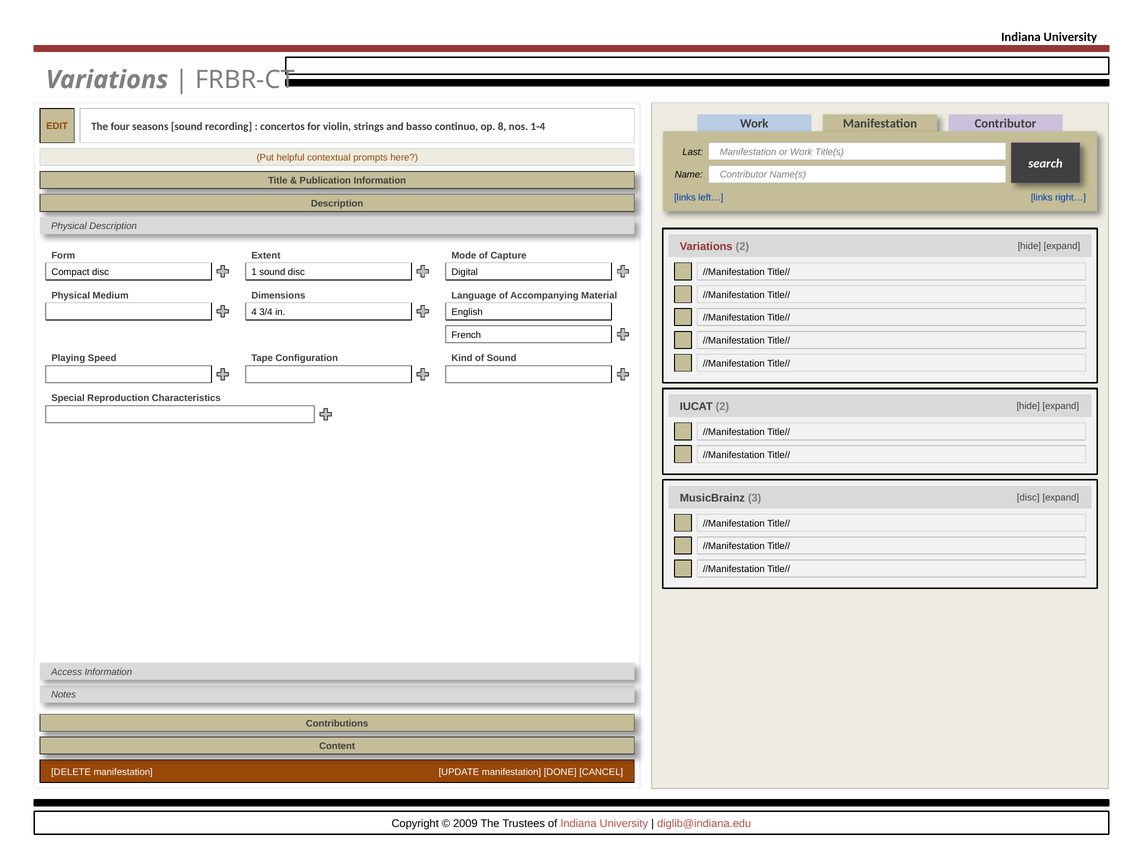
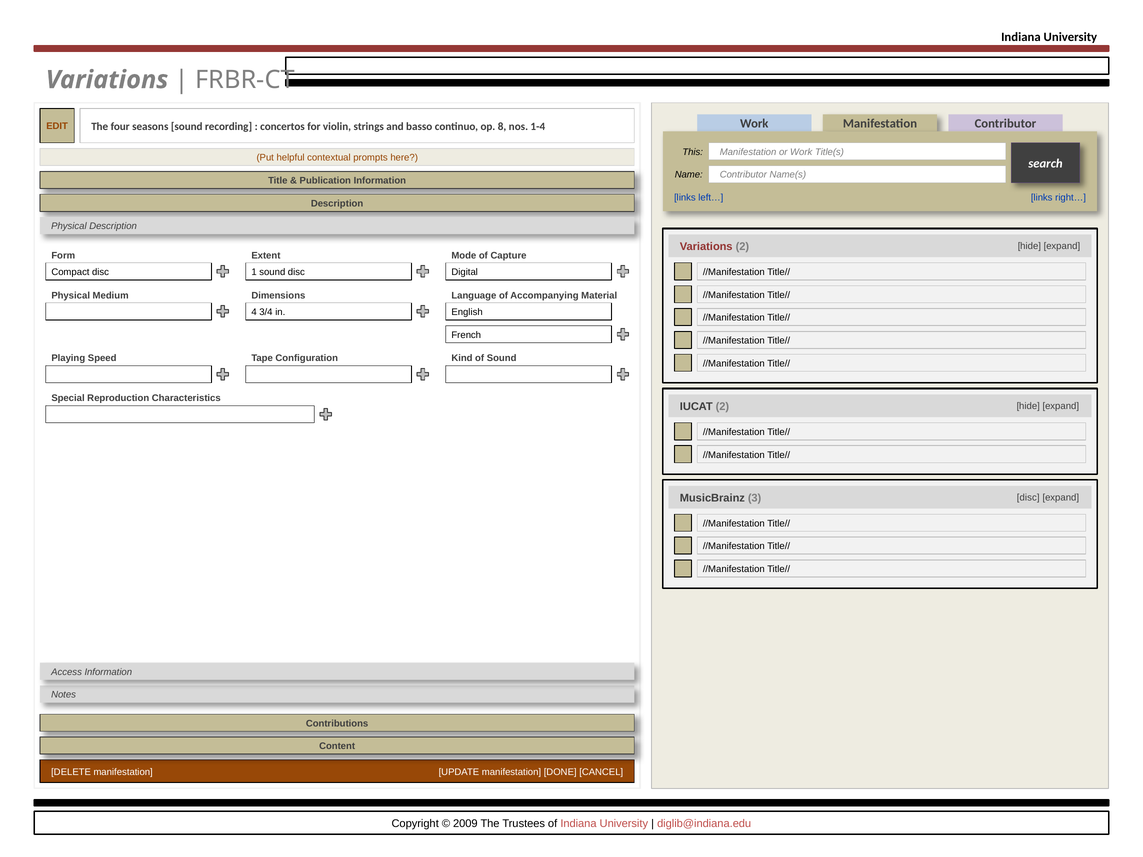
Last: Last -> This (693, 152)
